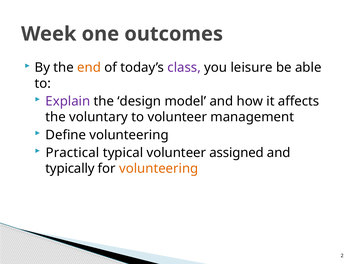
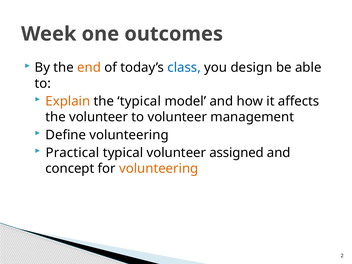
class colour: purple -> blue (184, 68)
leisure: leisure -> design (252, 68)
Explain colour: purple -> orange (68, 101)
the design: design -> typical (139, 101)
the voluntary: voluntary -> volunteer (99, 117)
typically: typically -> concept (70, 169)
